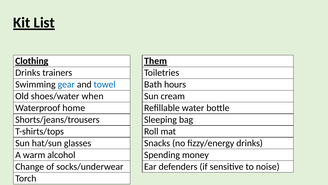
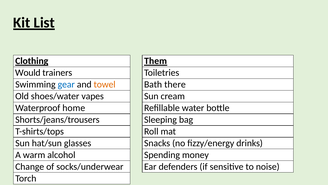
Drinks: Drinks -> Would (28, 73)
towel colour: blue -> orange (105, 84)
hours: hours -> there (175, 84)
when: when -> vapes (93, 96)
